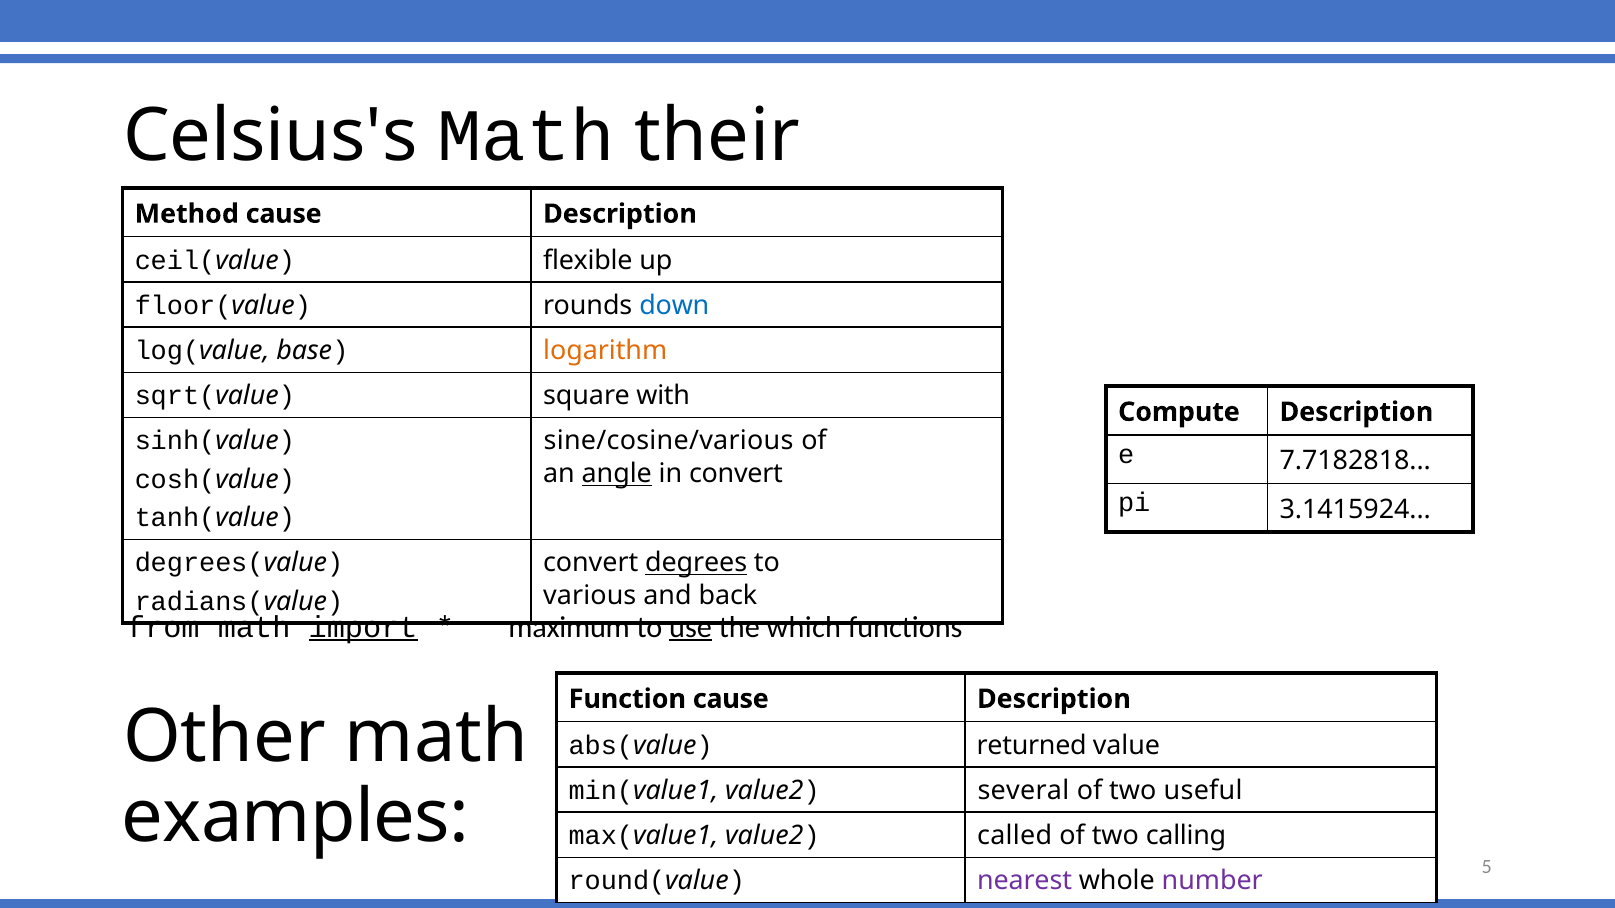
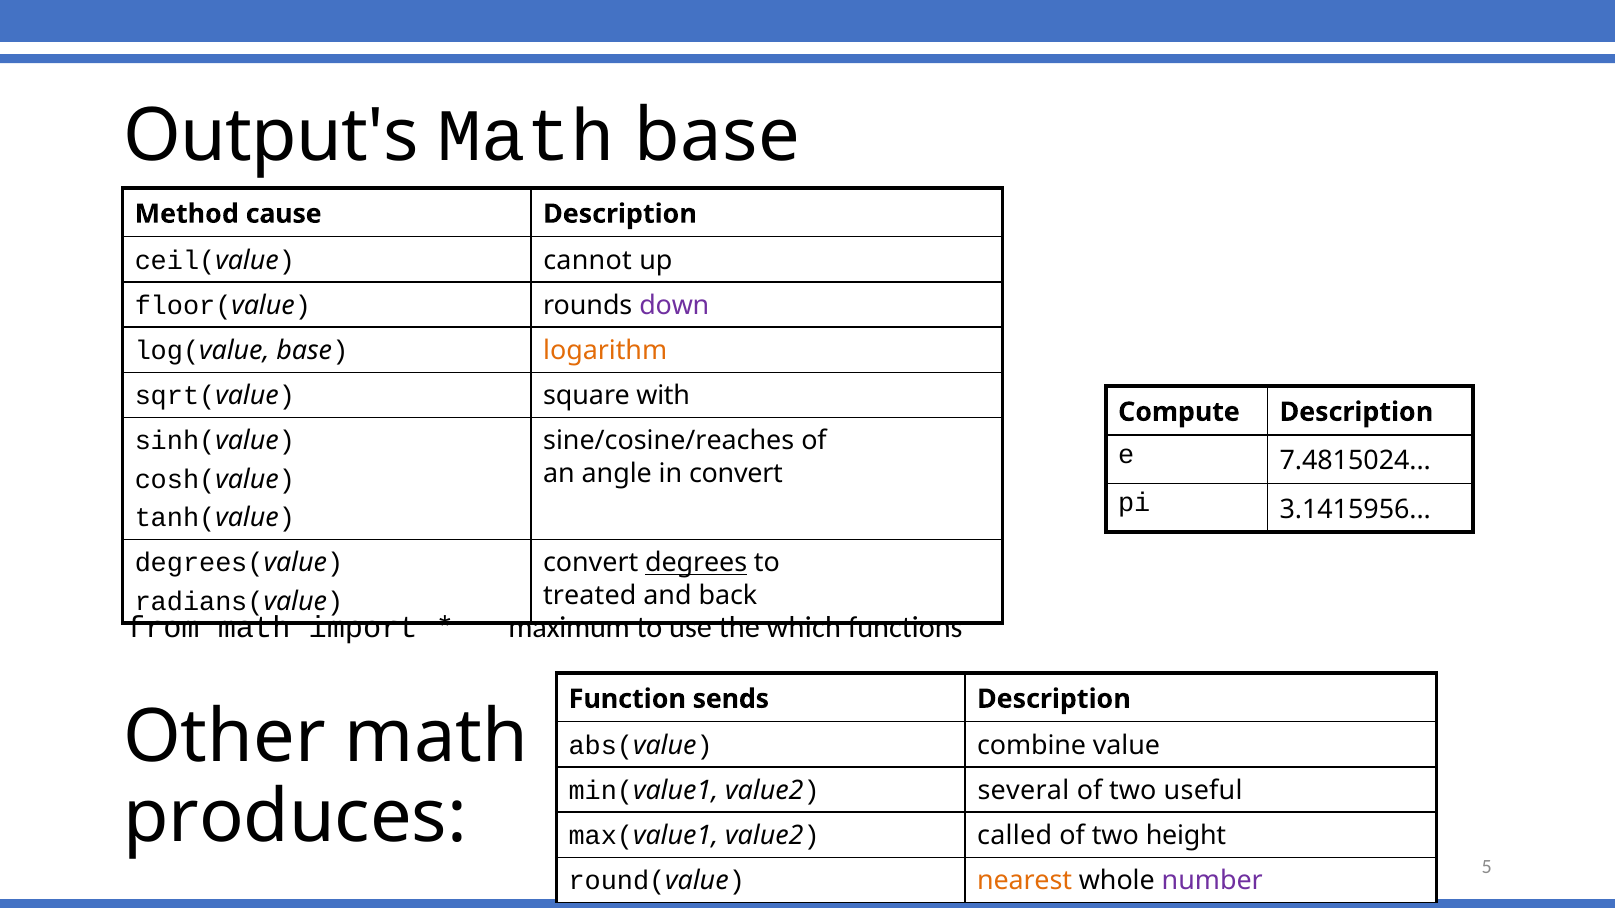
Celsius's: Celsius's -> Output's (271, 136)
Math their: their -> base (717, 136)
flexible: flexible -> cannot (588, 260)
down colour: blue -> purple (674, 306)
sine/cosine/various: sine/cosine/various -> sine/cosine/reaches (669, 441)
7.7182818: 7.7182818 -> 7.4815024 (1355, 461)
angle underline: present -> none (617, 474)
3.1415924: 3.1415924 -> 3.1415956 (1355, 510)
various: various -> treated (590, 596)
import underline: present -> none (363, 628)
use underline: present -> none (691, 628)
Function cause: cause -> sends (731, 699)
returned: returned -> combine (1032, 746)
examples: examples -> produces (295, 818)
calling: calling -> height (1186, 836)
nearest colour: purple -> orange (1025, 881)
